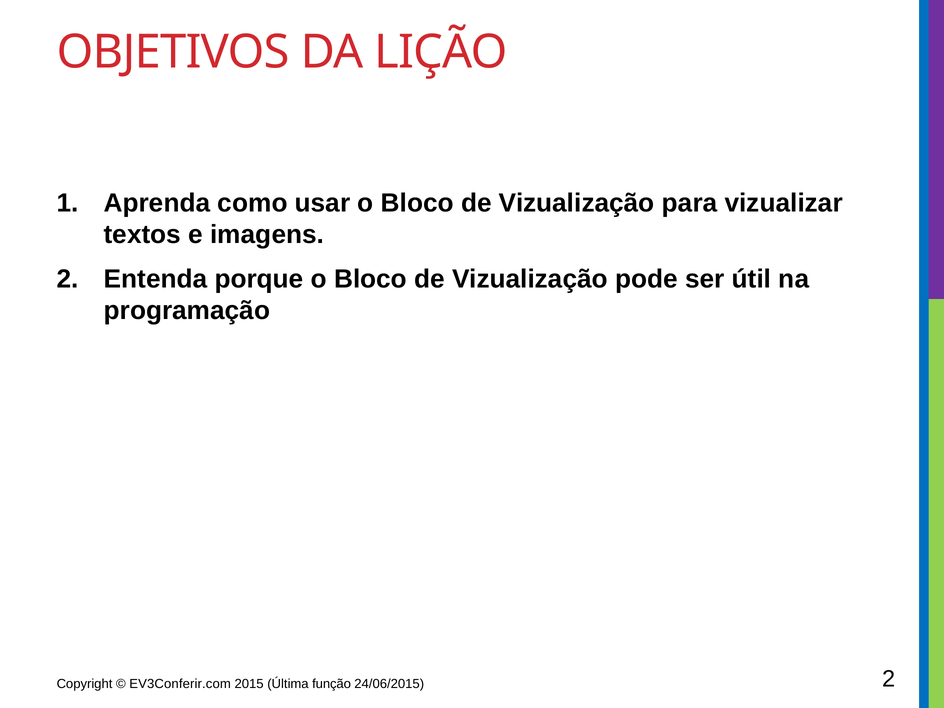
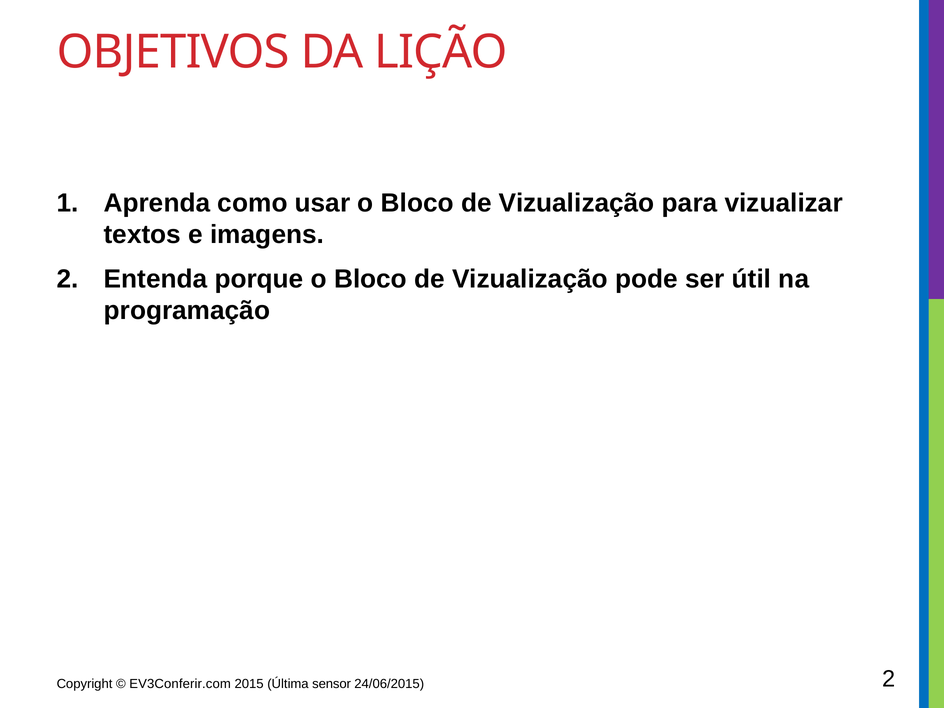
função: função -> sensor (332, 684)
